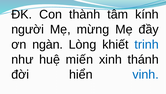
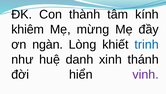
người: người -> khiêm (28, 29)
miến: miến -> danh (79, 59)
vinh colour: blue -> purple (146, 74)
